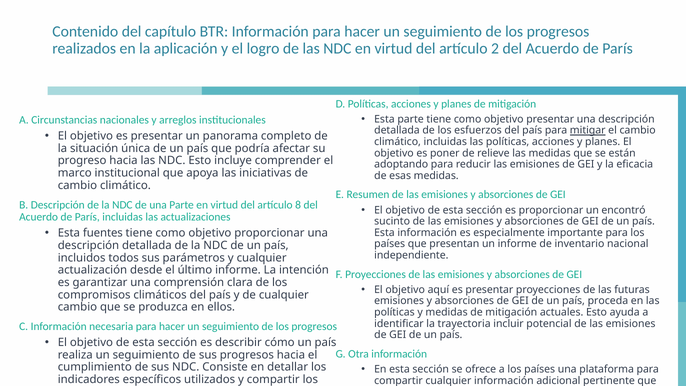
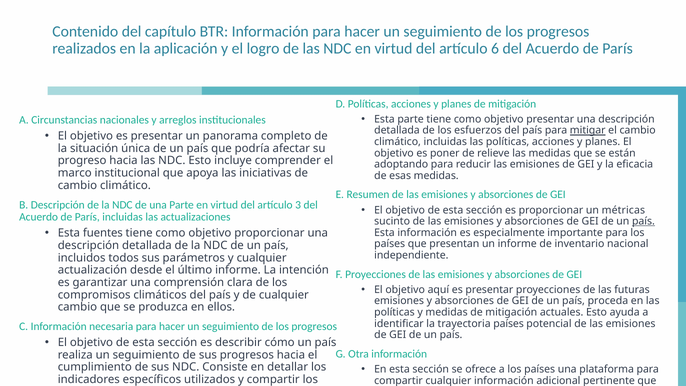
2: 2 -> 6 (495, 48)
8: 8 -> 3 (298, 205)
encontró: encontró -> métricas (623, 210)
país underline: none -> present (643, 221)
trayectoria incluir: incluir -> países (509, 323)
